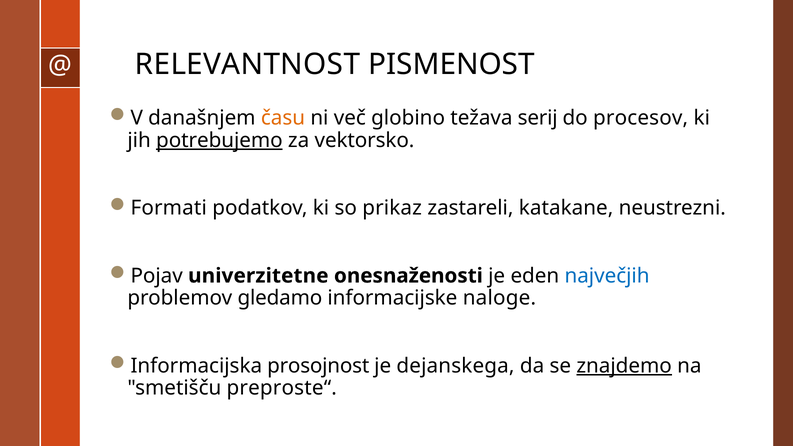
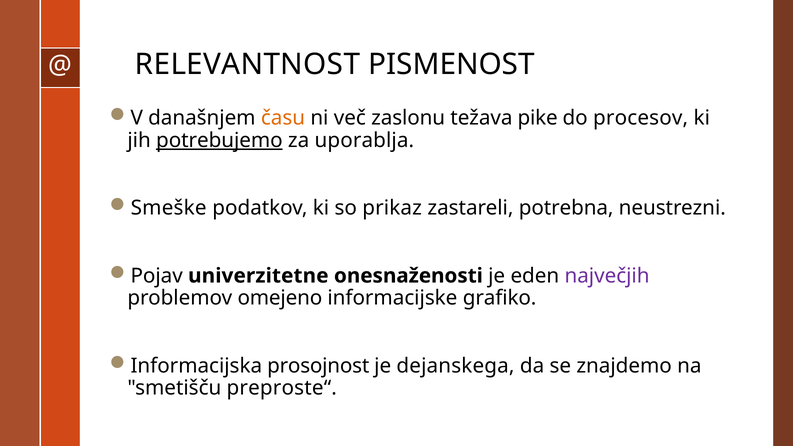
globino: globino -> zaslonu (408, 118)
serij: serij -> pike (538, 118)
vektorsko: vektorsko -> uporablja (364, 140)
Formati: Formati -> Smeške (169, 208)
katakane: katakane -> potrebna (566, 208)
največjih colour: blue -> purple (607, 276)
gledamo: gledamo -> omejeno (280, 298)
naloge: naloge -> grafiko (500, 298)
znajdemo underline: present -> none (624, 366)
